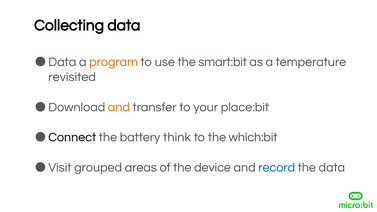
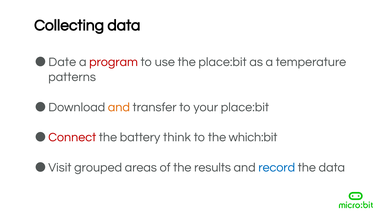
Data: Data -> Date (62, 62)
program colour: orange -> red (114, 62)
the smart:bit: smart:bit -> place:bit (223, 62)
revisited: revisited -> patterns (72, 77)
Connect colour: black -> red (72, 137)
device: device -> results (213, 167)
